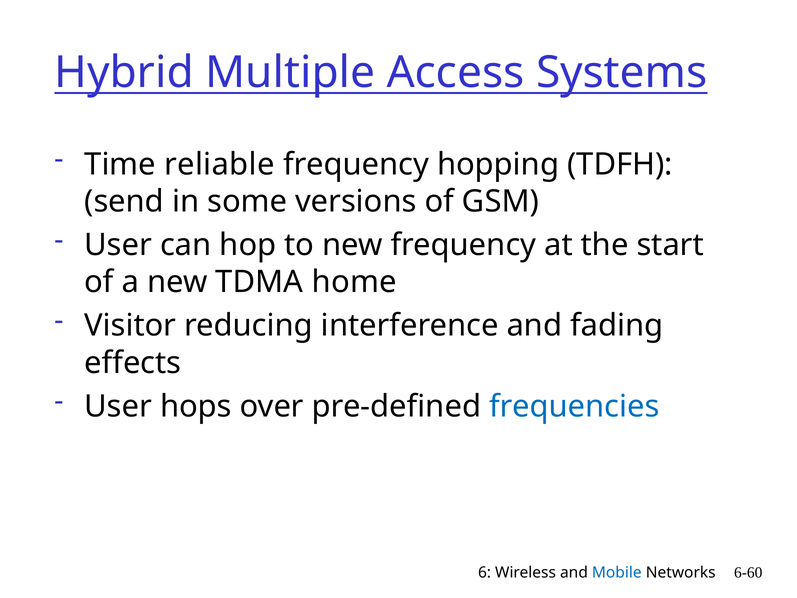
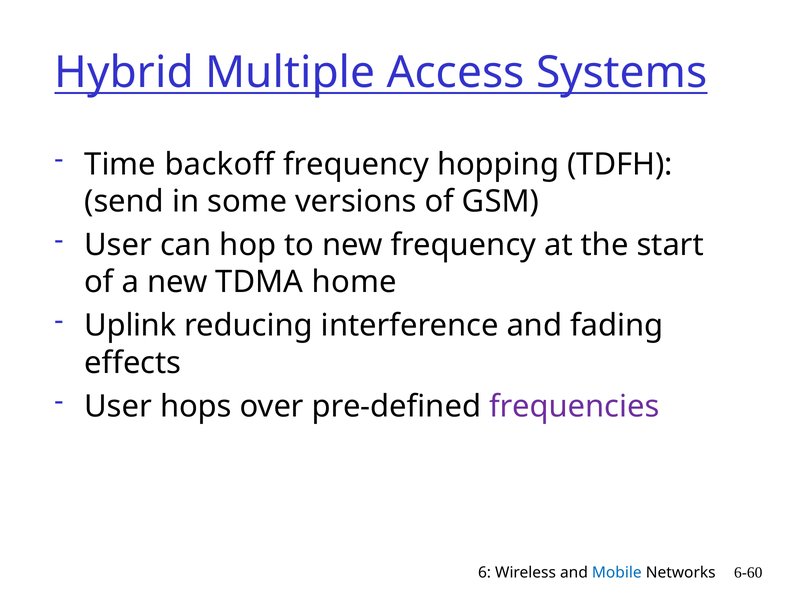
reliable: reliable -> backoff (219, 164)
Visitor: Visitor -> Uplink (130, 326)
frequencies colour: blue -> purple (574, 406)
